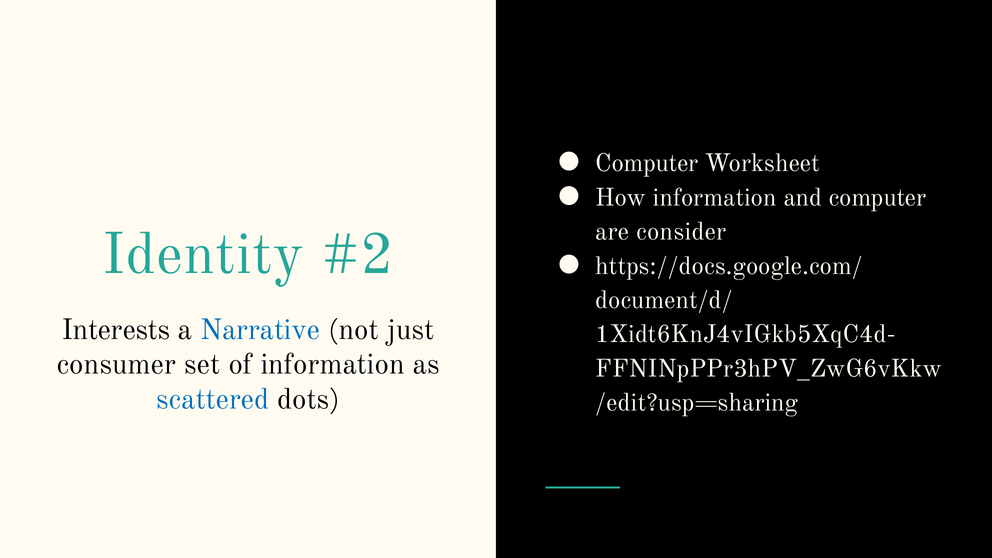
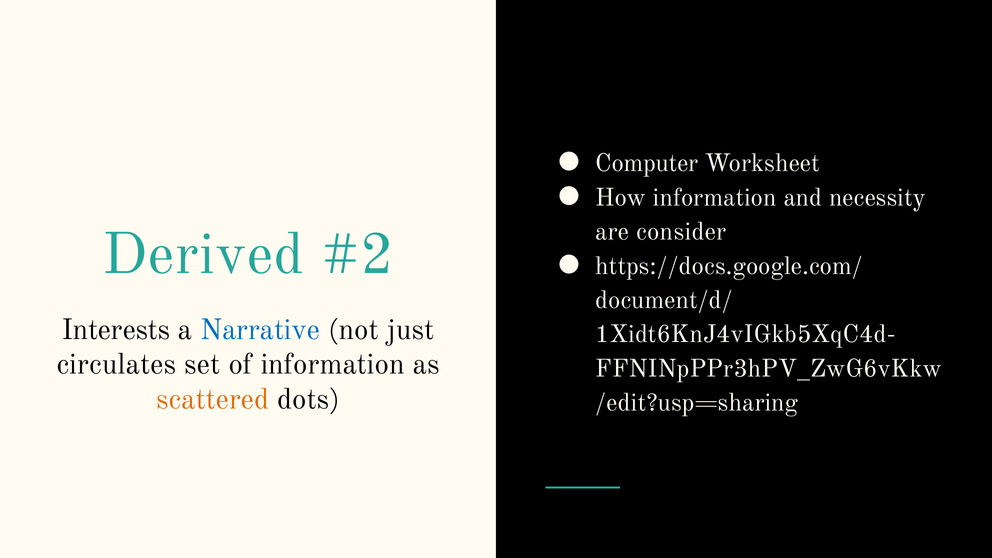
and computer: computer -> necessity (877, 197)
Identity: Identity -> Derived (203, 254)
consumer: consumer -> circulates (116, 364)
scattered colour: blue -> orange (213, 399)
